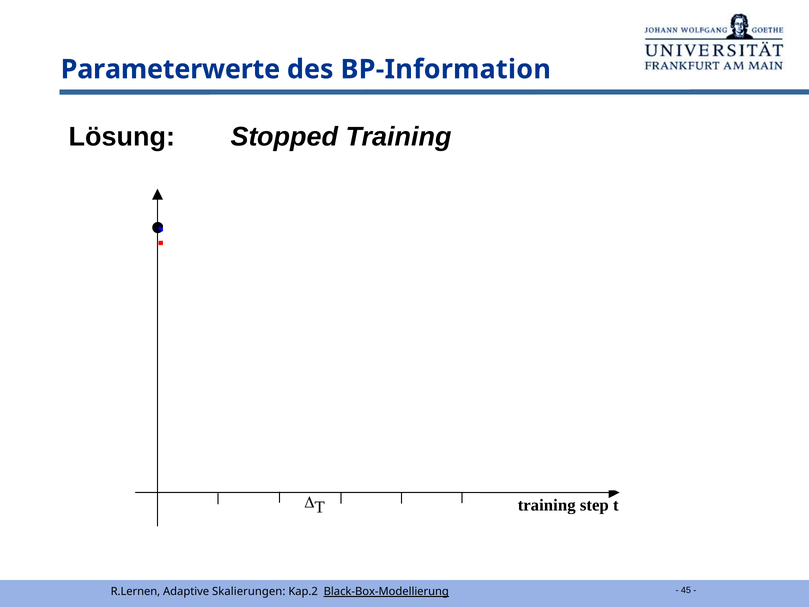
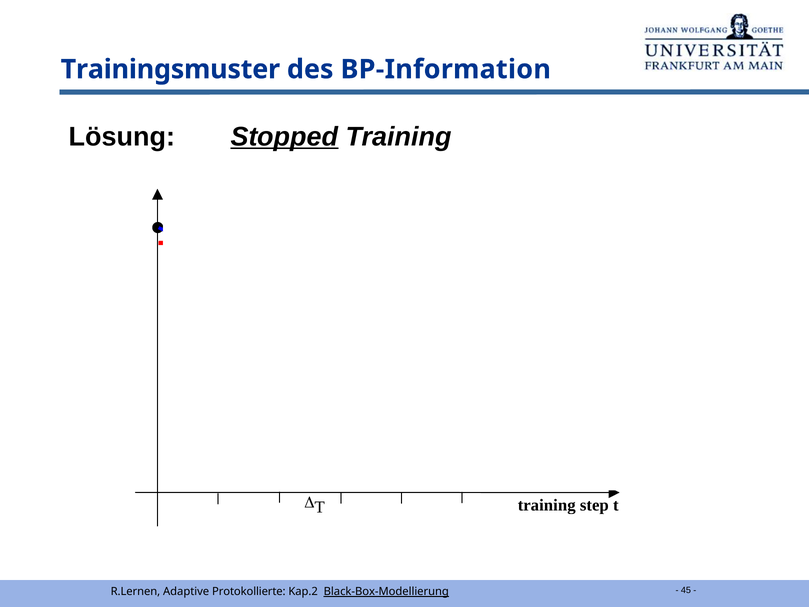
Parameterwerte: Parameterwerte -> Trainingsmuster (170, 69)
Stopped underline: none -> present (284, 137)
Skalierungen: Skalierungen -> Protokollierte (249, 591)
